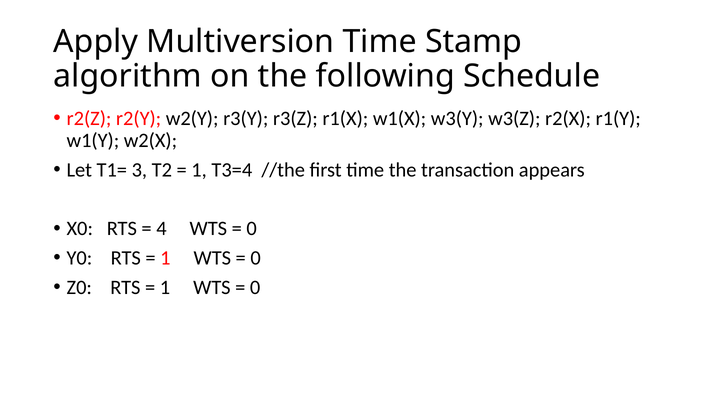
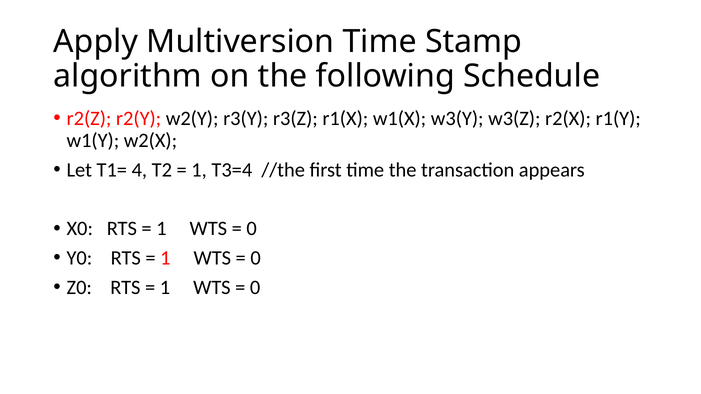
3: 3 -> 4 (139, 170)
4: 4 -> 1 (161, 229)
